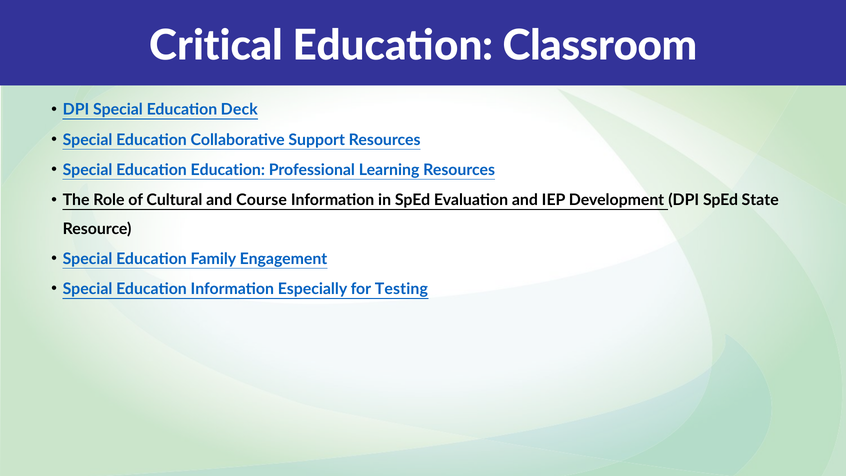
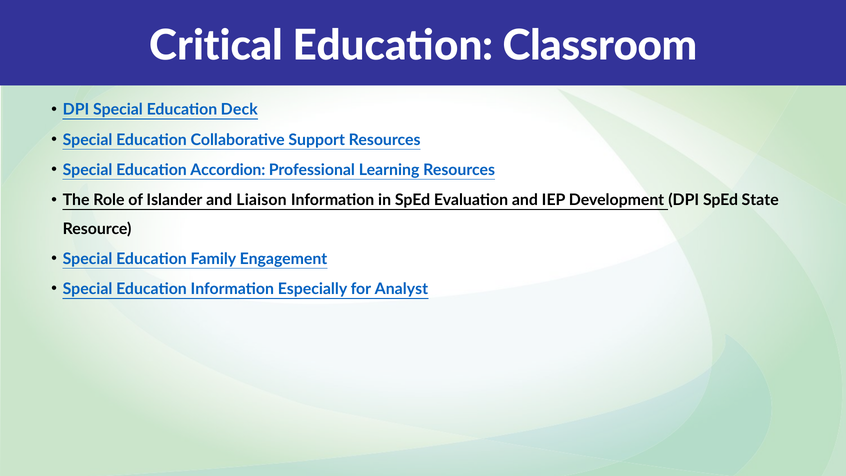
Education Education: Education -> Accordion (228, 170)
Cultural: Cultural -> Islander (174, 200)
Course: Course -> Liaison (262, 200)
Testing: Testing -> Analyst (401, 289)
